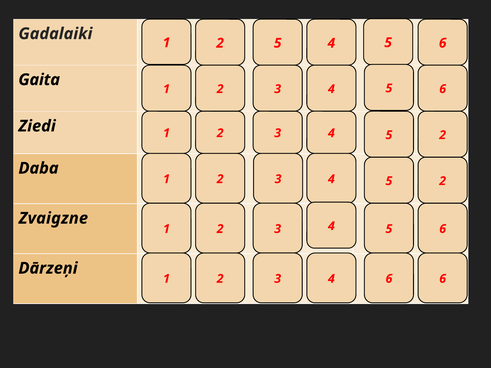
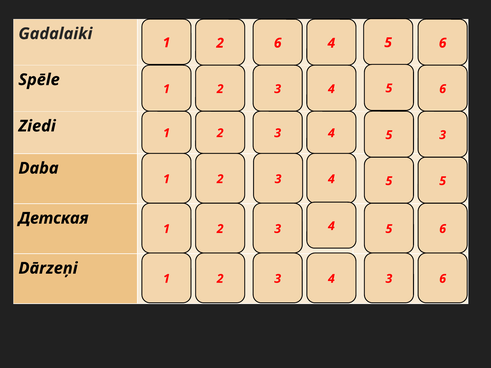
1 2 5: 5 -> 6 (278, 43)
Gaita: Gaita -> Spēle (39, 80)
2: 2 -> 3 (443, 135)
2: 2 -> 5 (443, 181)
Zvaigzne: Zvaigzne -> Детская (53, 218)
6: 6 -> 3 (389, 279)
